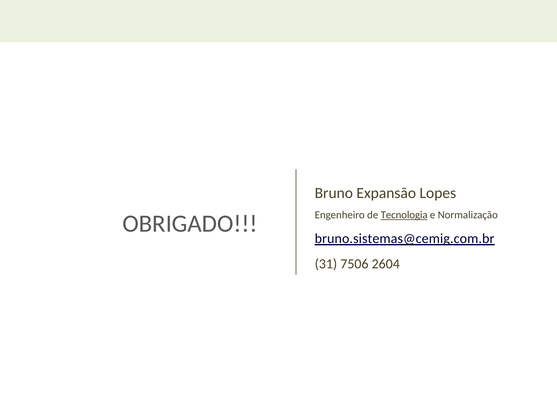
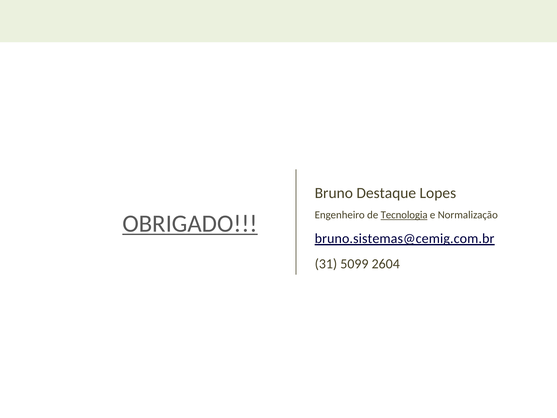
Expansão: Expansão -> Destaque (386, 193)
OBRIGADO underline: none -> present (190, 224)
7506: 7506 -> 5099 (354, 264)
